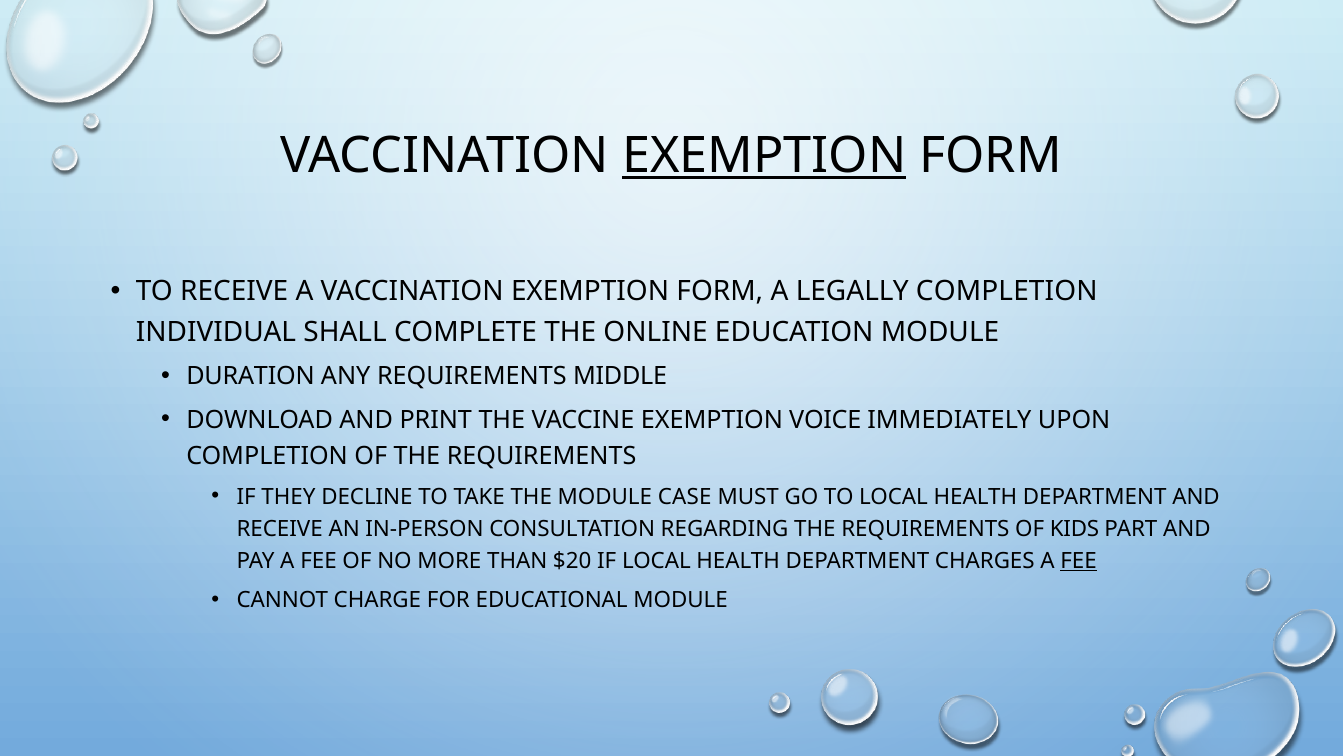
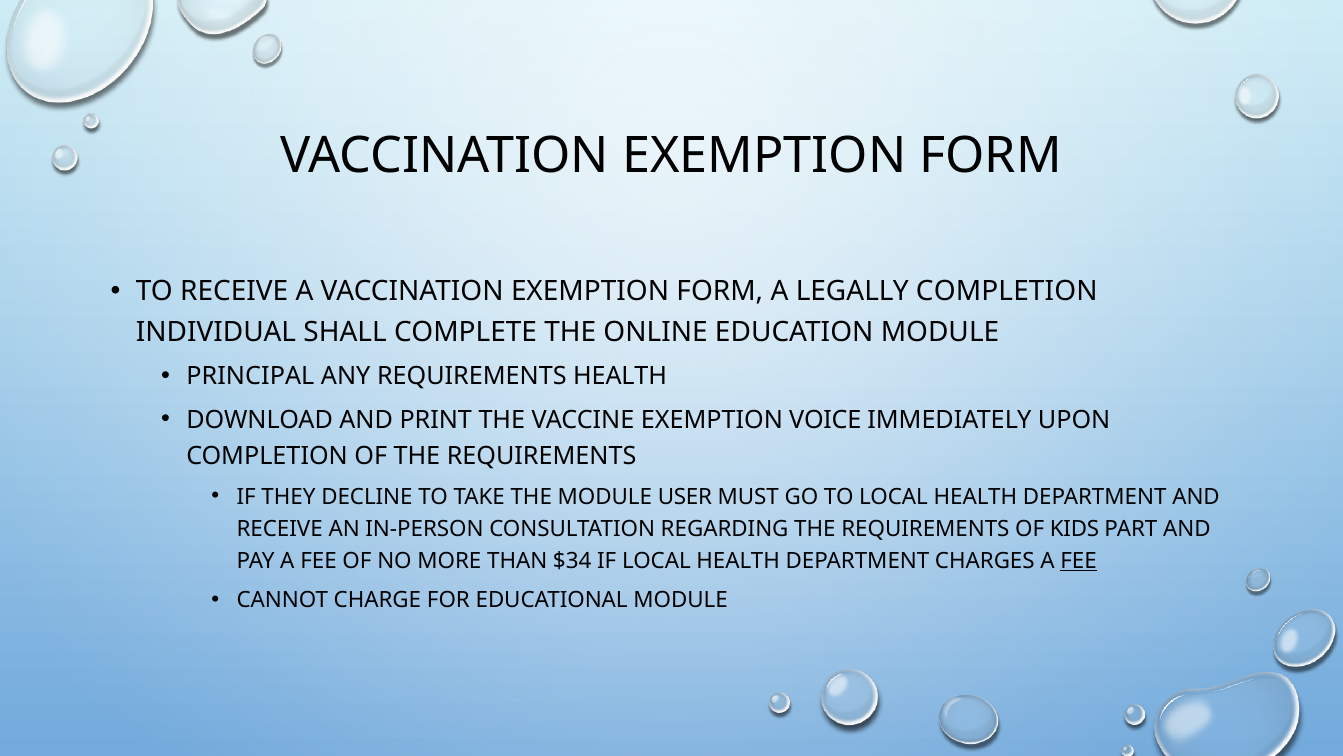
EXEMPTION underline: present -> none (764, 156)
DURATION: DURATION -> PRINCIPAL (250, 376)
REQUIREMENTS MIDDLE: MIDDLE -> HEALTH (620, 376)
CASE: CASE -> USER (685, 496)
$20: $20 -> $34 (572, 561)
